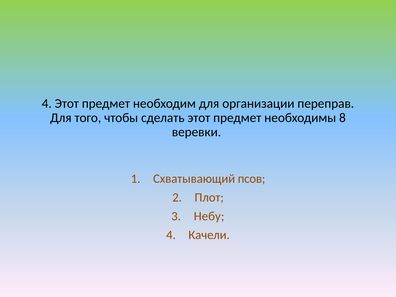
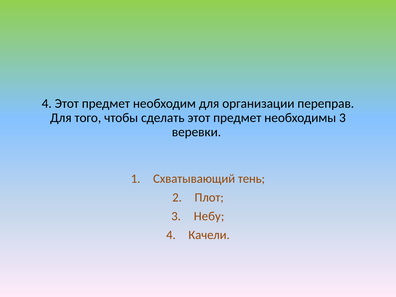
необходимы 8: 8 -> 3 (342, 118)
псов: псов -> тень (251, 179)
